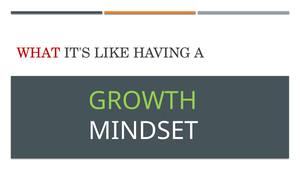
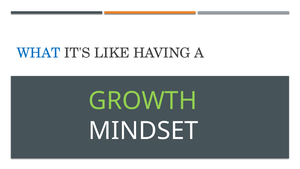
WHAT colour: red -> blue (38, 53)
